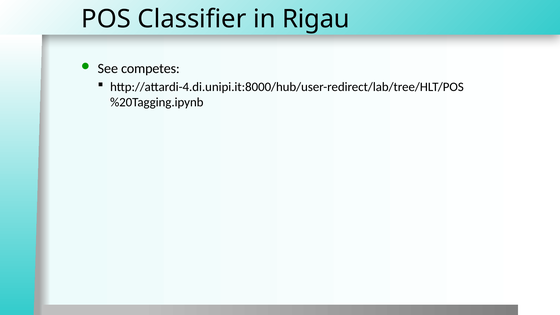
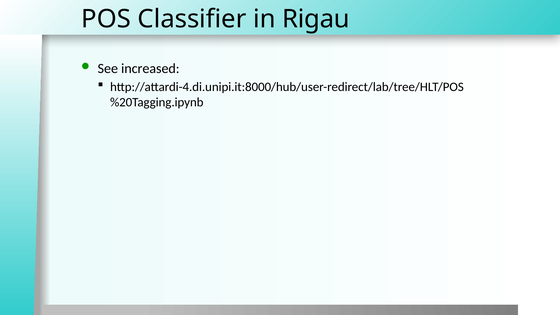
competes: competes -> increased (150, 68)
